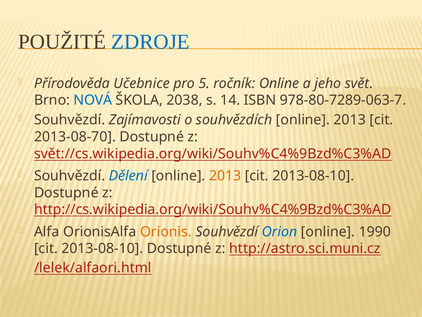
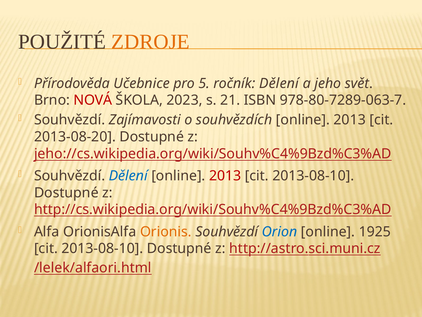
ZDROJE colour: blue -> orange (151, 42)
ročník Online: Online -> Dělení (279, 83)
NOVÁ colour: blue -> red (93, 100)
2038: 2038 -> 2023 (185, 100)
14: 14 -> 21 (230, 100)
2013-08-70: 2013-08-70 -> 2013-08-20 (75, 137)
svět://cs.wikipedia.org/wiki/Souhv%C4%9Bzd%C3%AD: svět://cs.wikipedia.org/wiki/Souhv%C4%9Bzd%C3%AD -> jeho://cs.wikipedia.org/wiki/Souhv%C4%9Bzd%C3%AD (213, 154)
2013 colour: orange -> red (225, 176)
1990: 1990 -> 1925 (375, 231)
